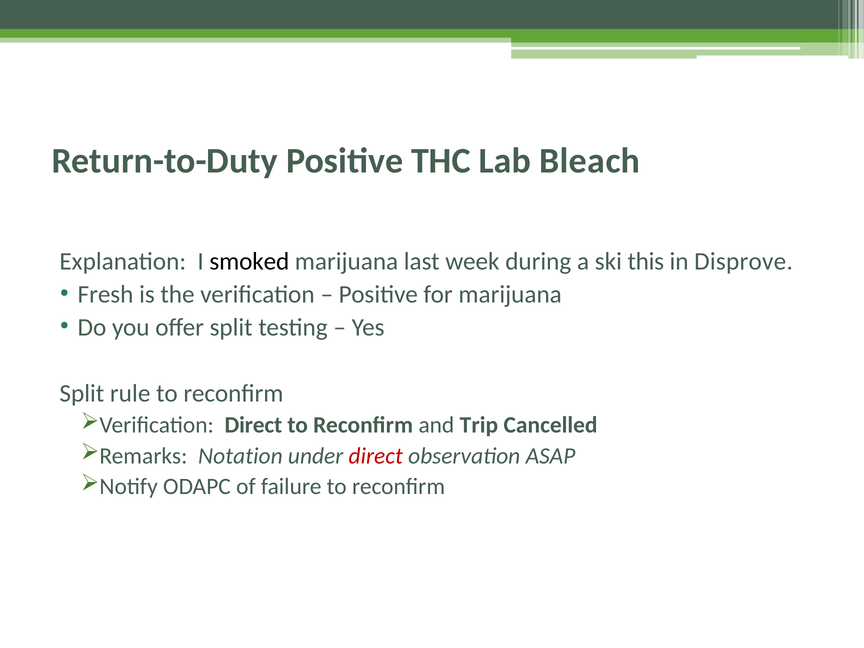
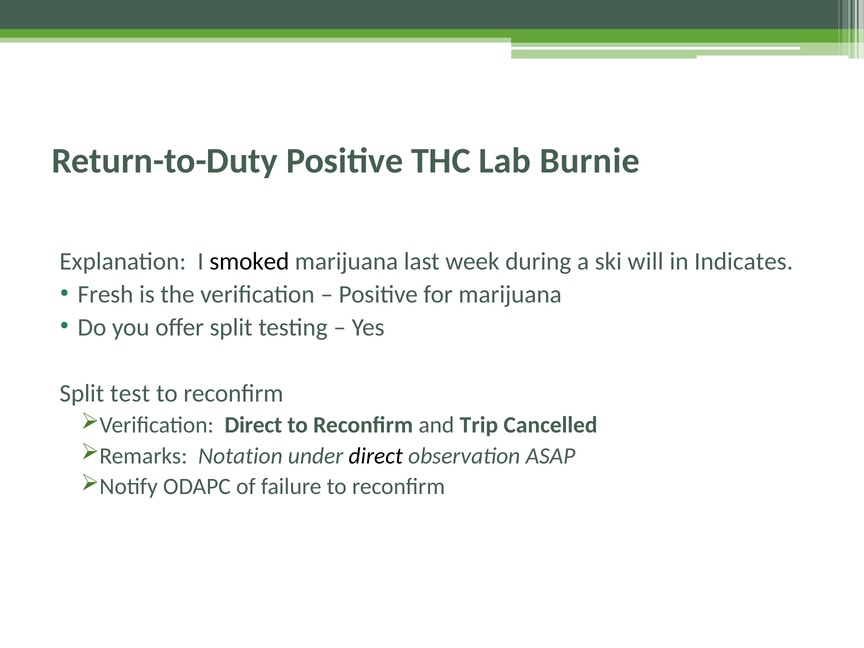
Bleach: Bleach -> Burnie (590, 161)
this: this -> will (646, 262)
Disprove: Disprove -> Indicates (744, 262)
rule: rule -> test (130, 393)
direct colour: red -> black (376, 456)
